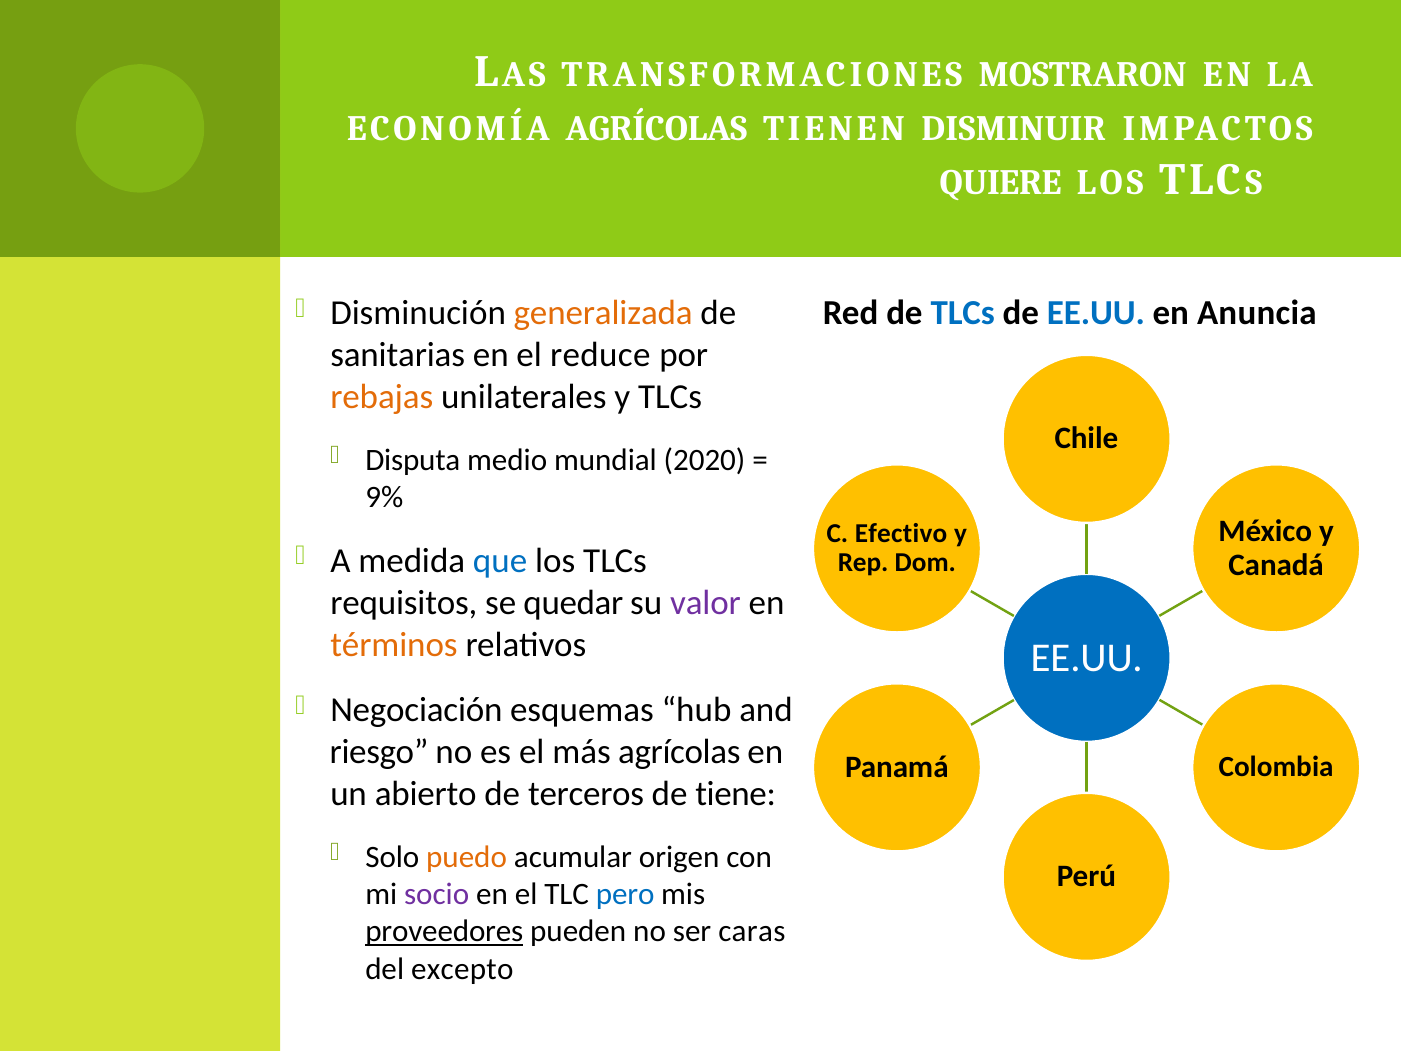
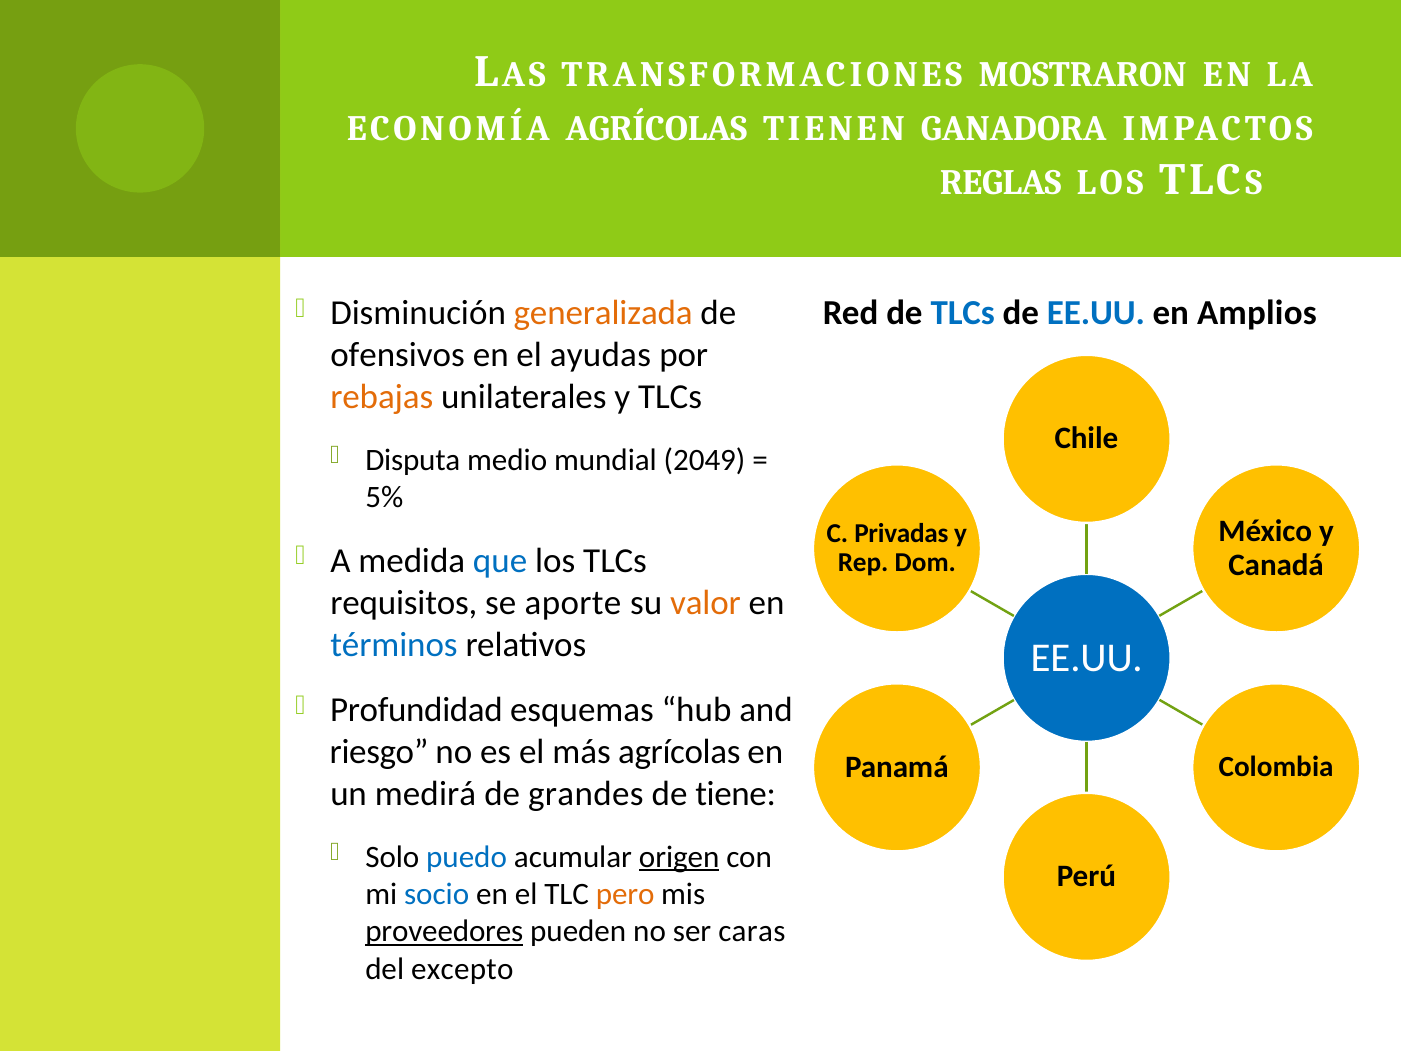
DISMINUIR: DISMINUIR -> GANADORA (1014, 129)
QUIERE: QUIERE -> REGLAS (1001, 182)
Anuncia: Anuncia -> Amplios (1257, 313)
sanitarias: sanitarias -> ofensivos (398, 355)
reduce: reduce -> ayudas (600, 355)
2020: 2020 -> 2049 (705, 460)
9%: 9% -> 5% (384, 497)
Efectivo: Efectivo -> Privadas (901, 533)
quedar: quedar -> aporte (573, 603)
valor colour: purple -> orange (705, 603)
términos colour: orange -> blue (394, 645)
Negociación: Negociación -> Profundidad (416, 710)
abierto: abierto -> medirá (426, 794)
terceros: terceros -> grandes (586, 794)
puedo colour: orange -> blue (467, 857)
origen underline: none -> present (679, 857)
socio colour: purple -> blue (437, 894)
pero colour: blue -> orange (625, 894)
